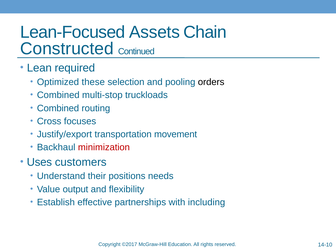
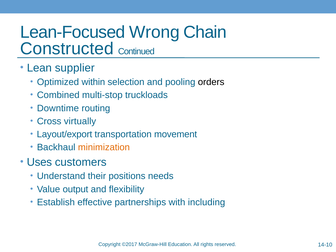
Assets: Assets -> Wrong (154, 32)
required: required -> supplier (75, 68)
these: these -> within (93, 82)
Combined: Combined -> Downtime (58, 108)
focuses: focuses -> virtually (80, 121)
Justify/export: Justify/export -> Layout/export (65, 134)
minimization colour: red -> orange (104, 147)
